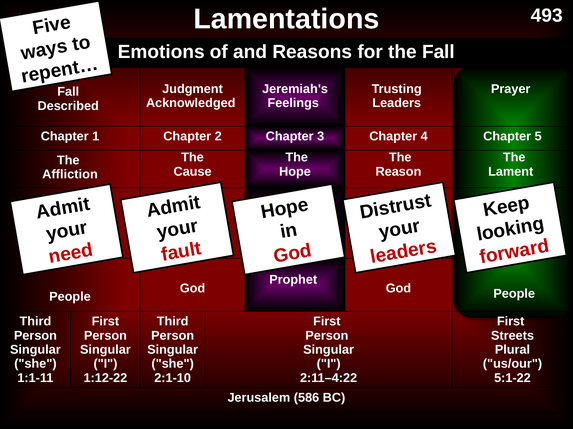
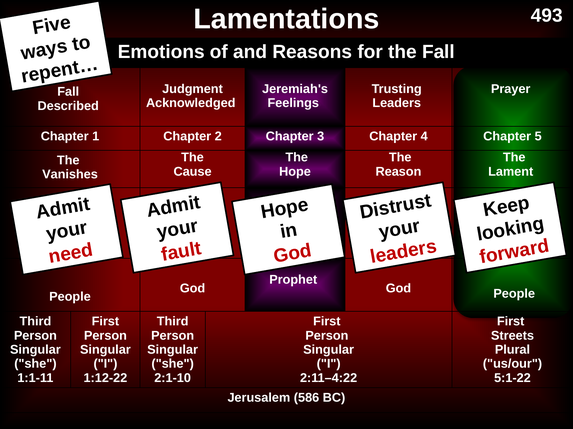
Affliction: Affliction -> Vanishes (70, 175)
